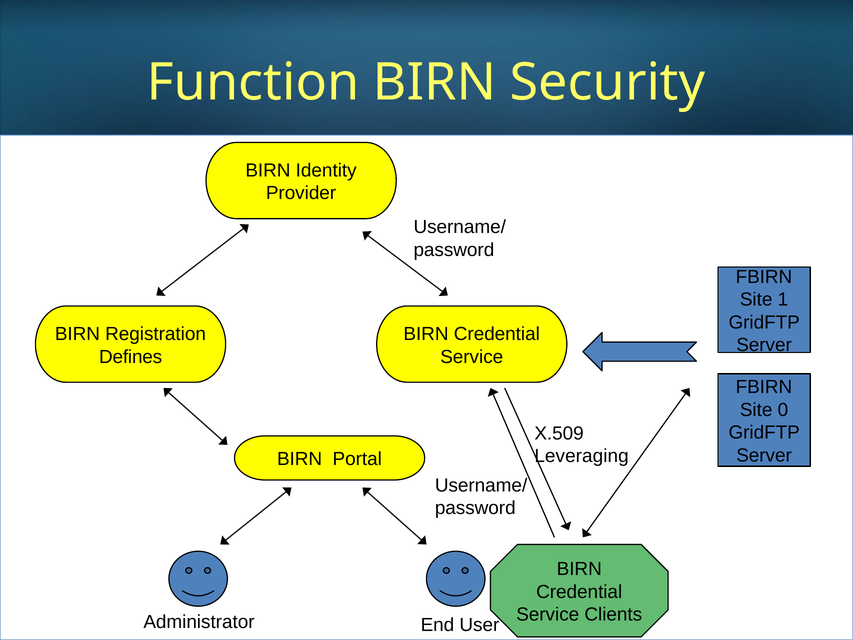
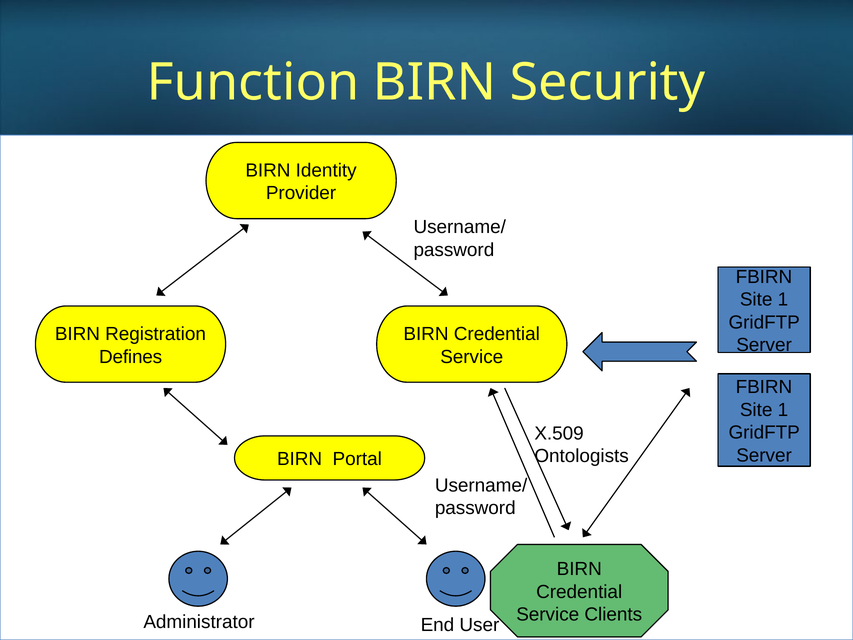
0: 0 -> 1 (783, 410)
Leveraging: Leveraging -> Ontologists (582, 456)
